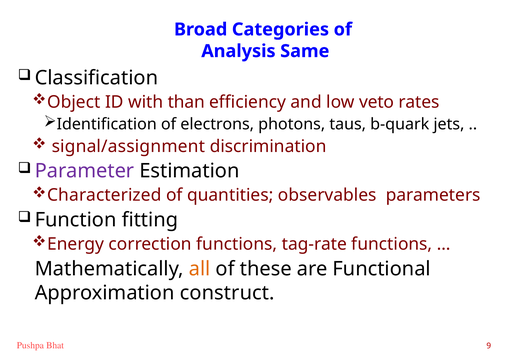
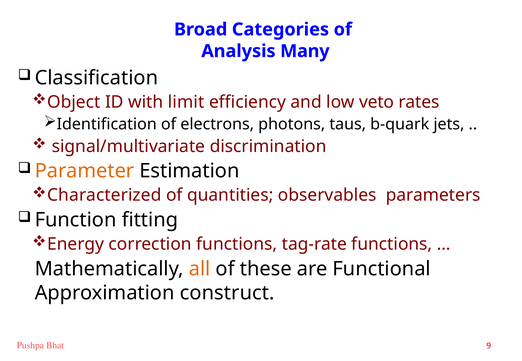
Same: Same -> Many (305, 51)
than: than -> limit (186, 102)
signal/assignment: signal/assignment -> signal/multivariate (128, 146)
Parameter colour: purple -> orange (84, 171)
